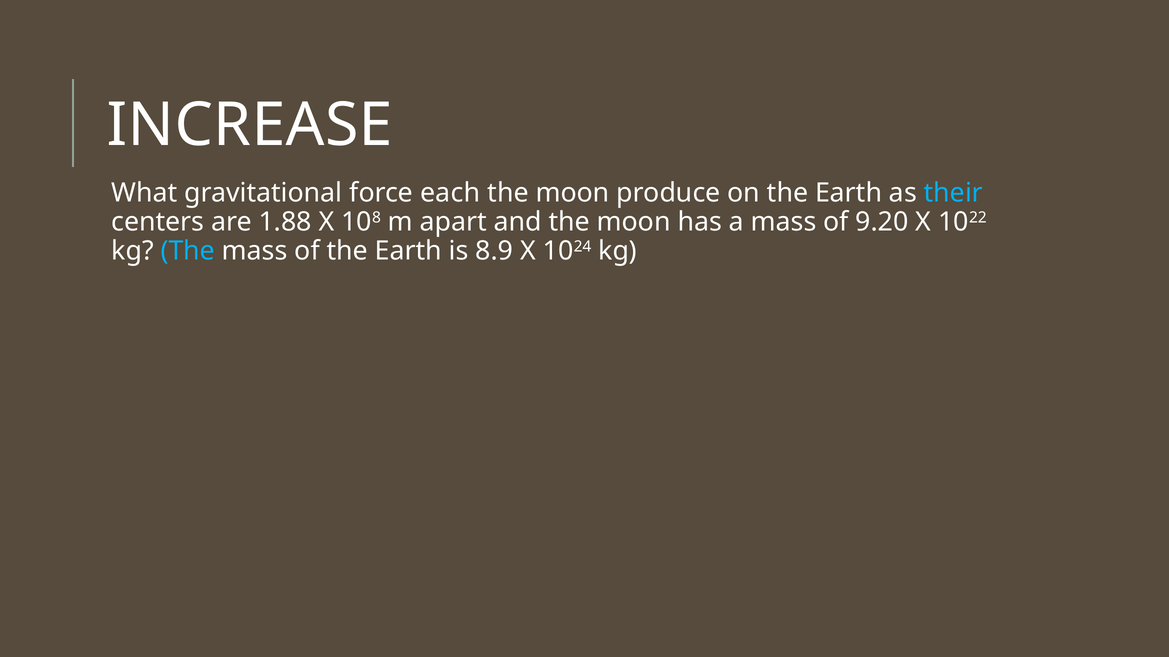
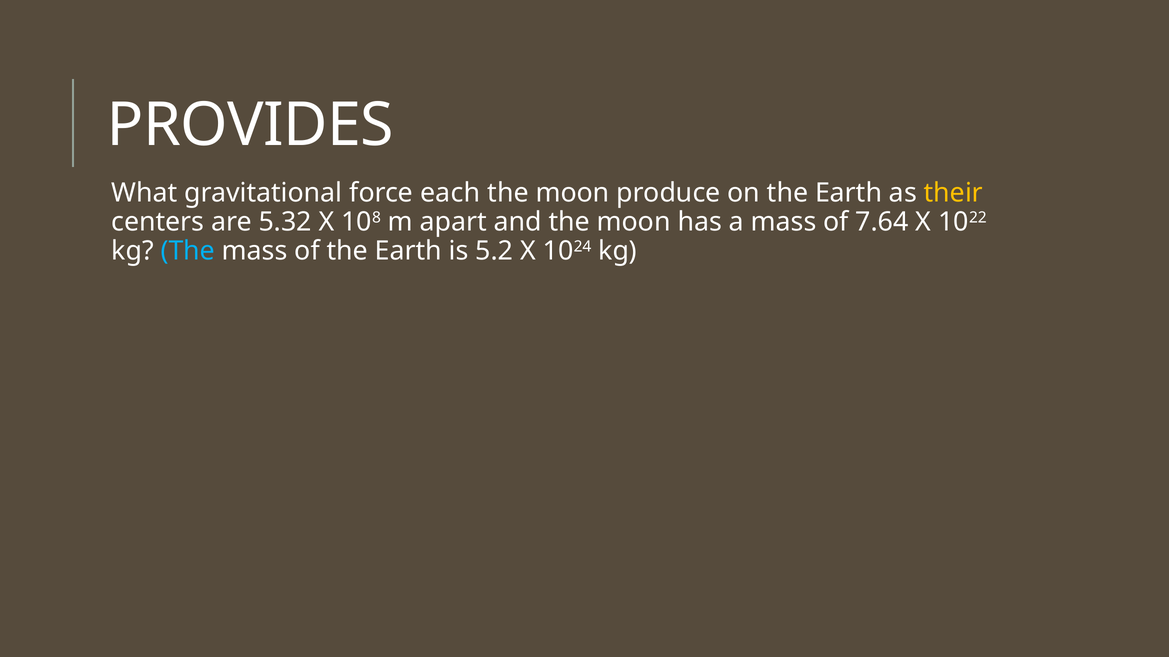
INCREASE: INCREASE -> PROVIDES (250, 125)
their colour: light blue -> yellow (953, 193)
1.88: 1.88 -> 5.32 (285, 222)
9.20: 9.20 -> 7.64 (882, 222)
8.9: 8.9 -> 5.2 (494, 251)
